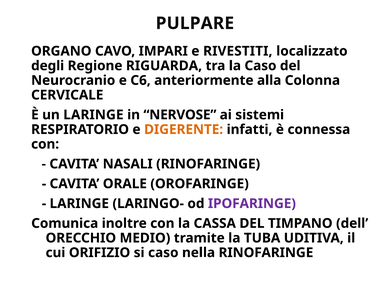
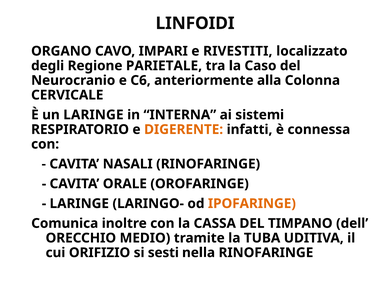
PULPARE: PULPARE -> LINFOIDI (195, 23)
RIGUARDA: RIGUARDA -> PARIETALE (164, 66)
NERVOSE: NERVOSE -> INTERNA (180, 115)
IPOFARINGE colour: purple -> orange (252, 203)
si caso: caso -> sesti (163, 252)
